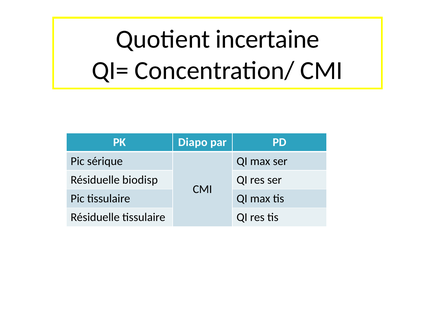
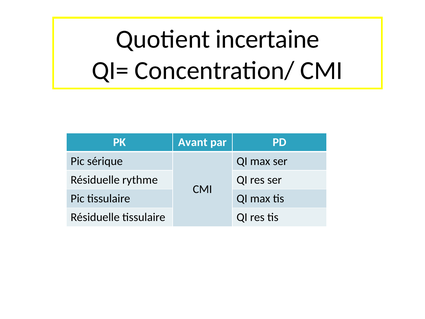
Diapo: Diapo -> Avant (193, 142)
biodisp: biodisp -> rythme (140, 180)
